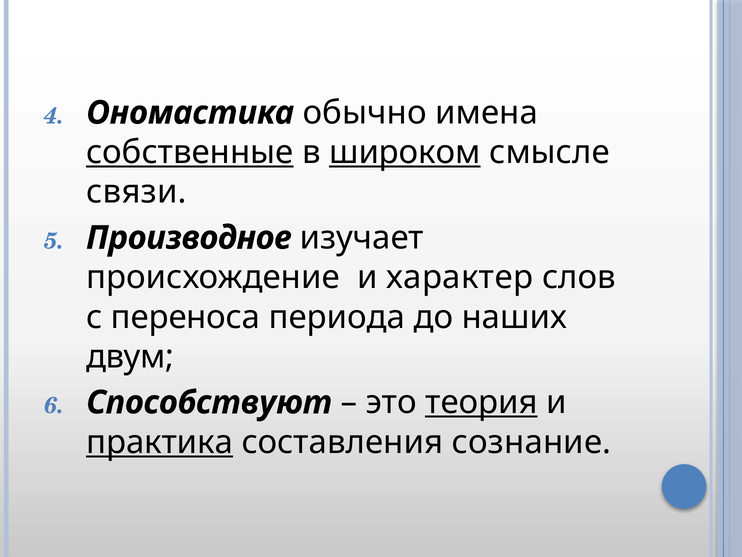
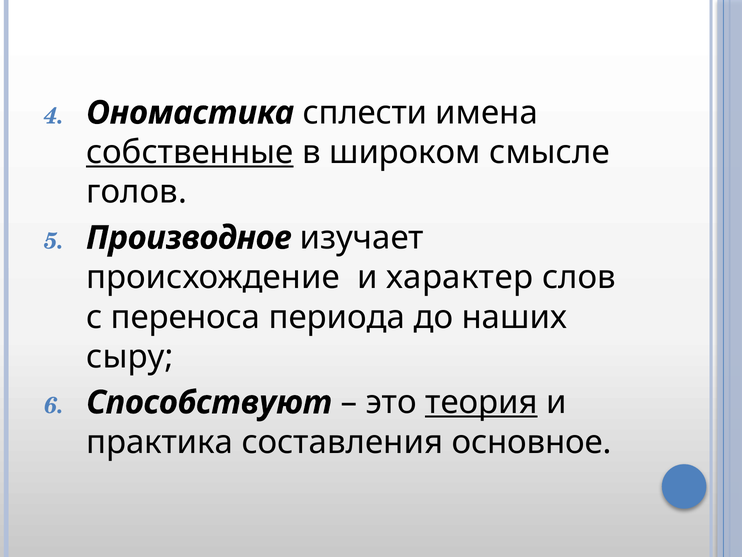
обычно: обычно -> сплести (365, 113)
широком underline: present -> none (405, 152)
связи: связи -> голов (137, 192)
двум: двум -> сыру (130, 356)
практика underline: present -> none (160, 442)
сознание: сознание -> основное (532, 442)
